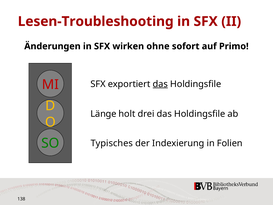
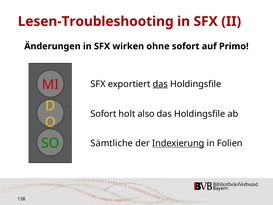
Länge: Länge -> Sofort (103, 114)
drei: drei -> also (146, 114)
Typisches: Typisches -> Sämtliche (112, 143)
Indexierung underline: none -> present (178, 143)
